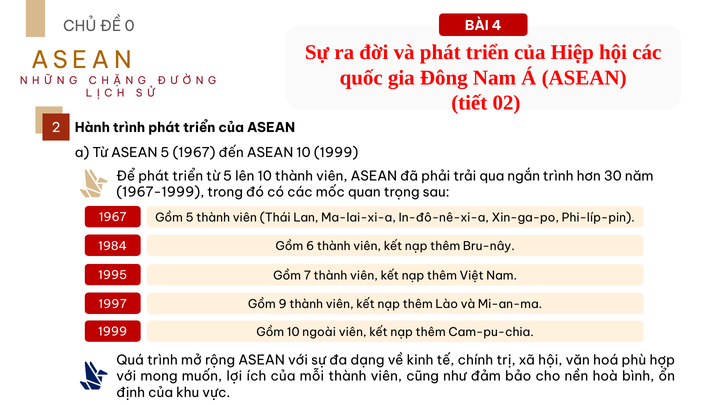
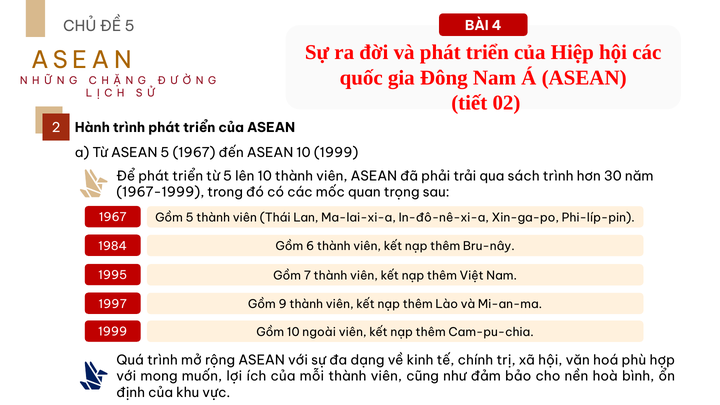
ĐỀ 0: 0 -> 5 (130, 26)
ngắn: ngắn -> sách (524, 176)
